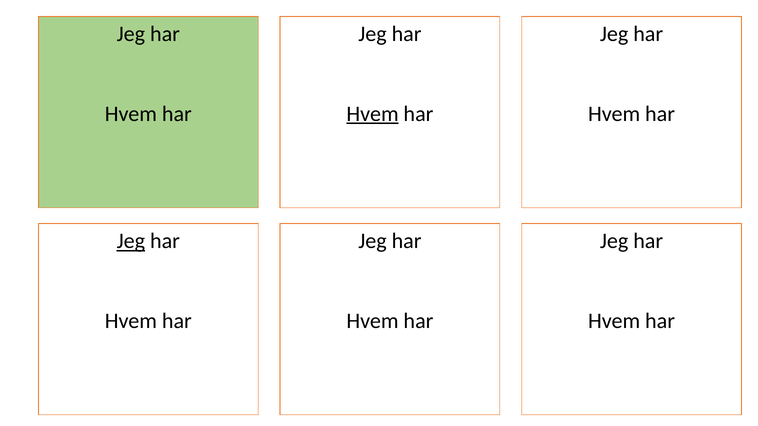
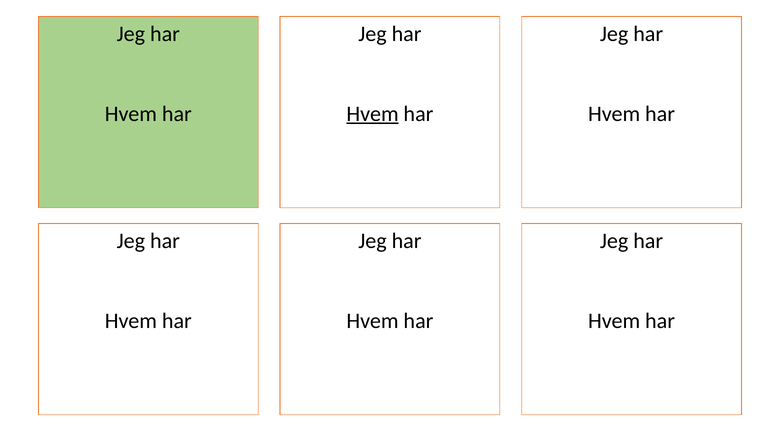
Jeg underline: present -> none (131, 241)
